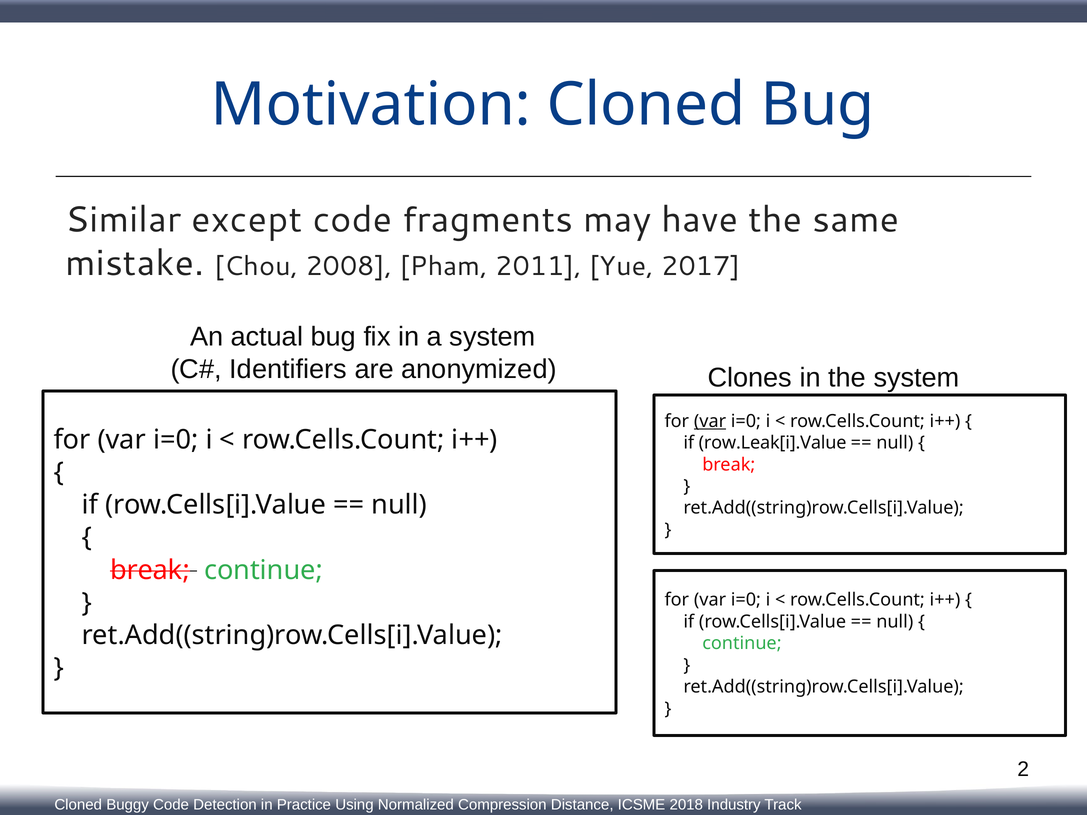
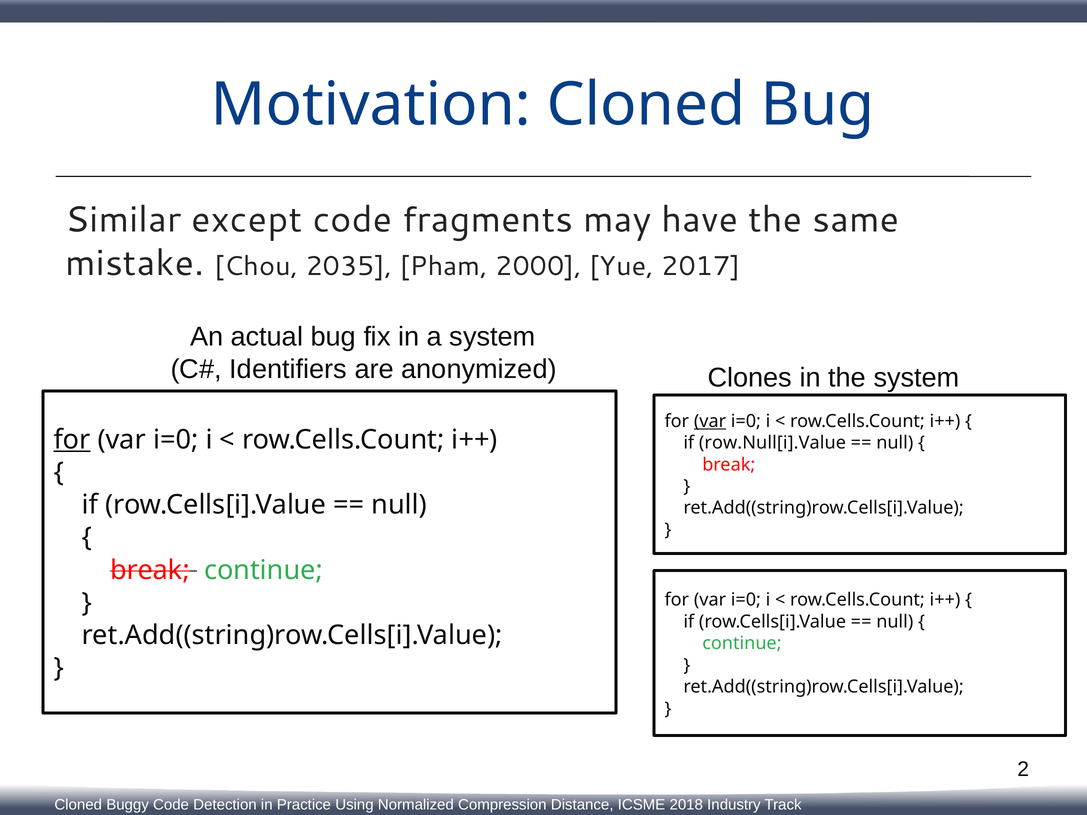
2008: 2008 -> 2035 (349, 266)
2011: 2011 -> 2000 (539, 266)
for underline: none -> present (72, 440)
row.Leak[i].Value: row.Leak[i].Value -> row.Null[i].Value (772, 443)
